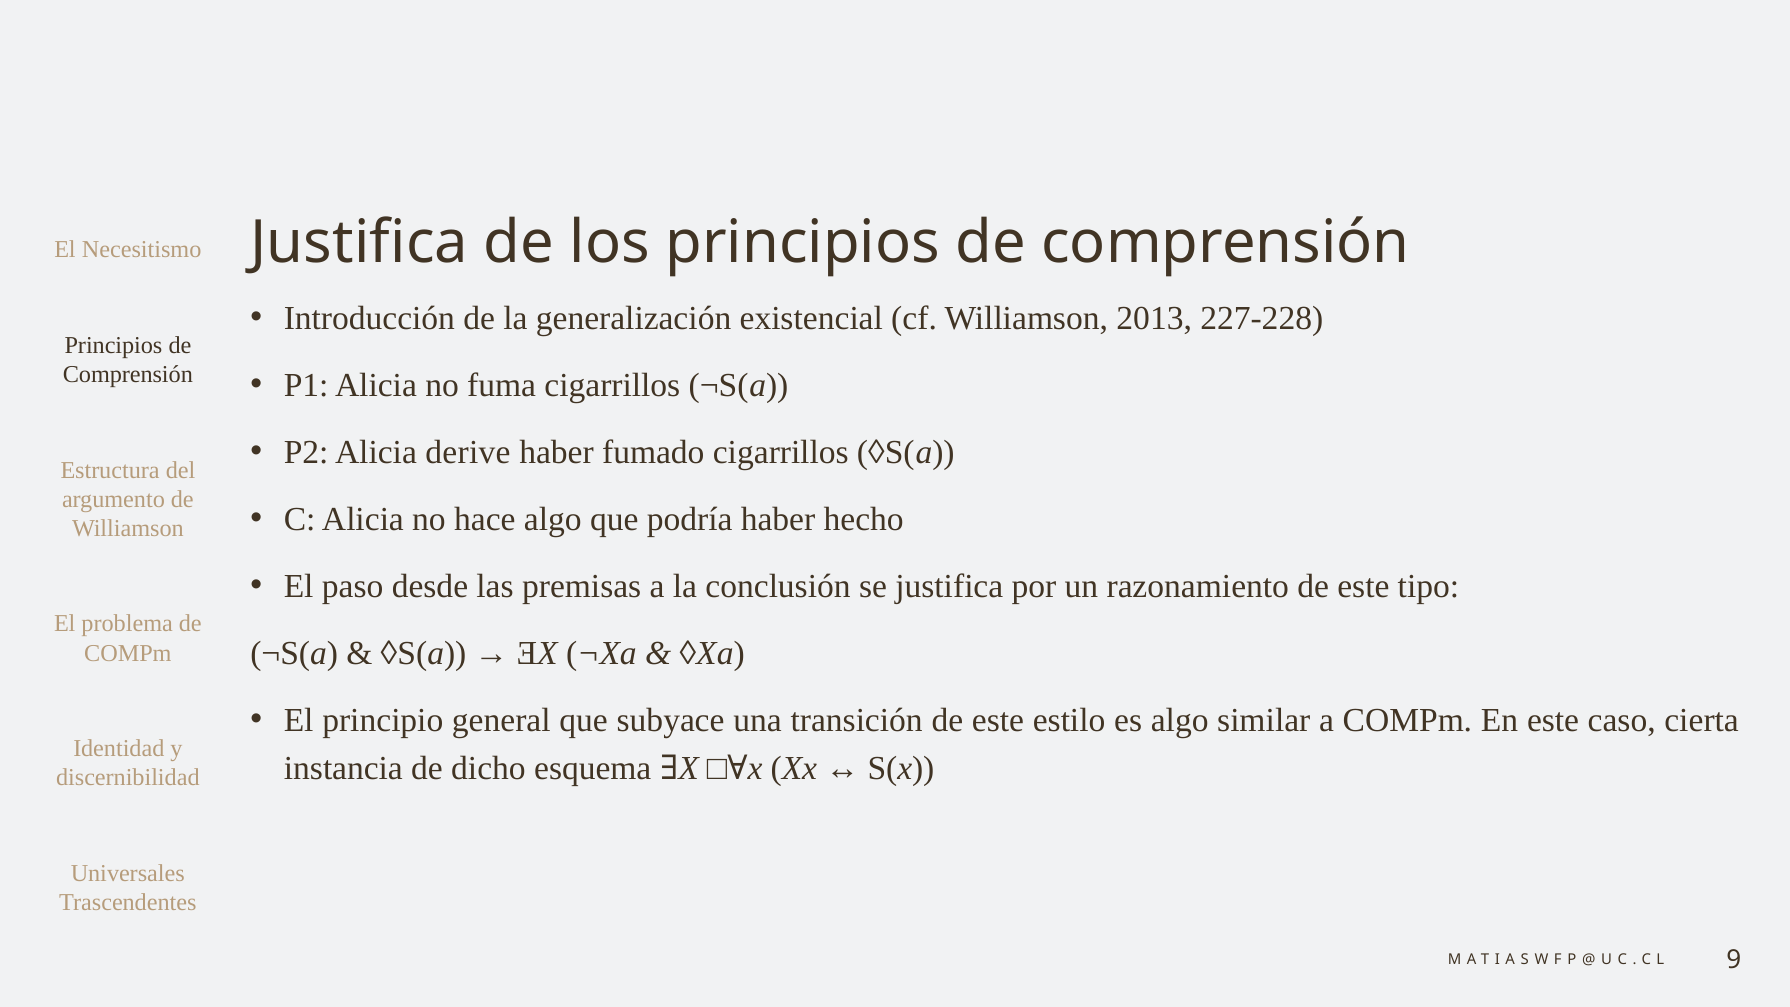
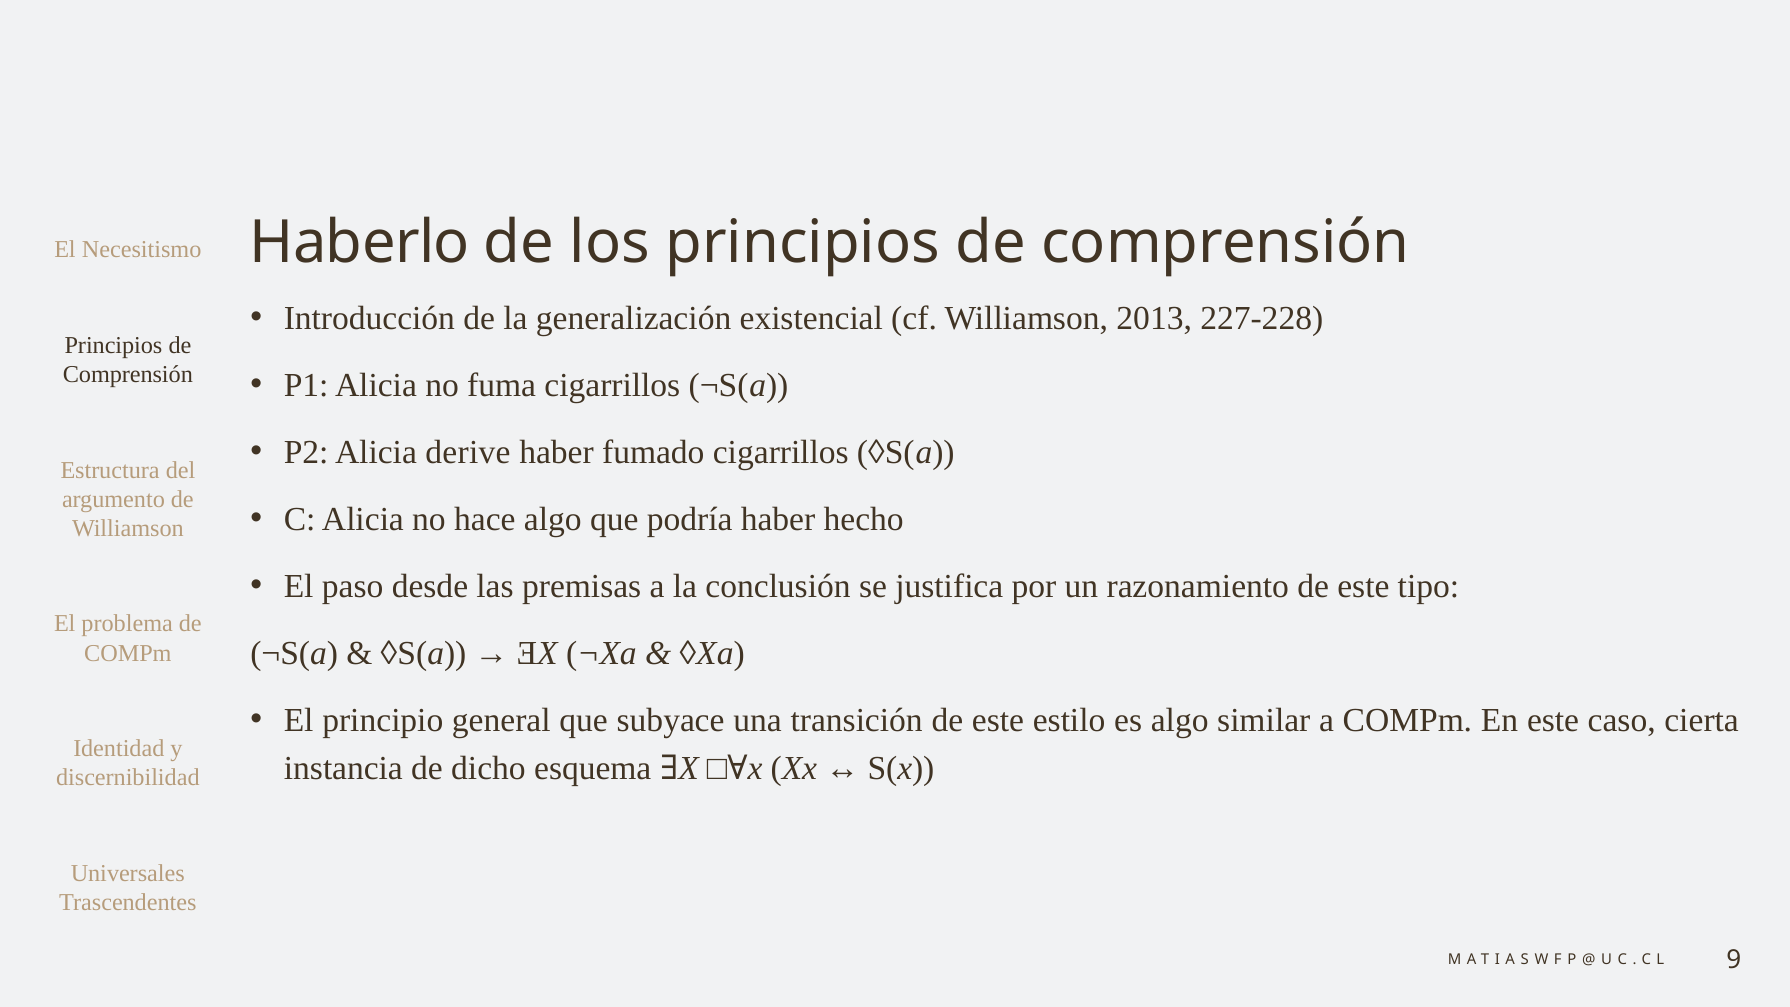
Justifica: Justifica -> Haberlo (360, 243)
